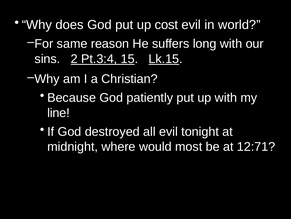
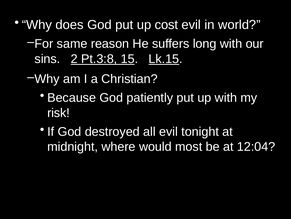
Pt.3:4: Pt.3:4 -> Pt.3:8 (99, 59)
line: line -> risk (58, 112)
12:71: 12:71 -> 12:04 (256, 146)
